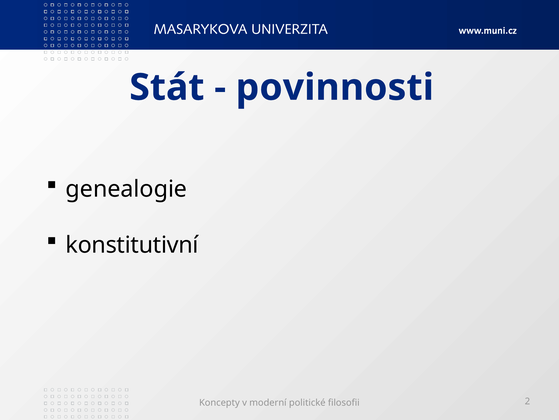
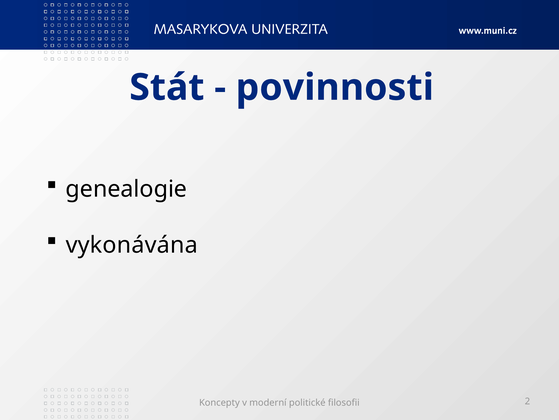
konstitutivní: konstitutivní -> vykonávána (132, 245)
